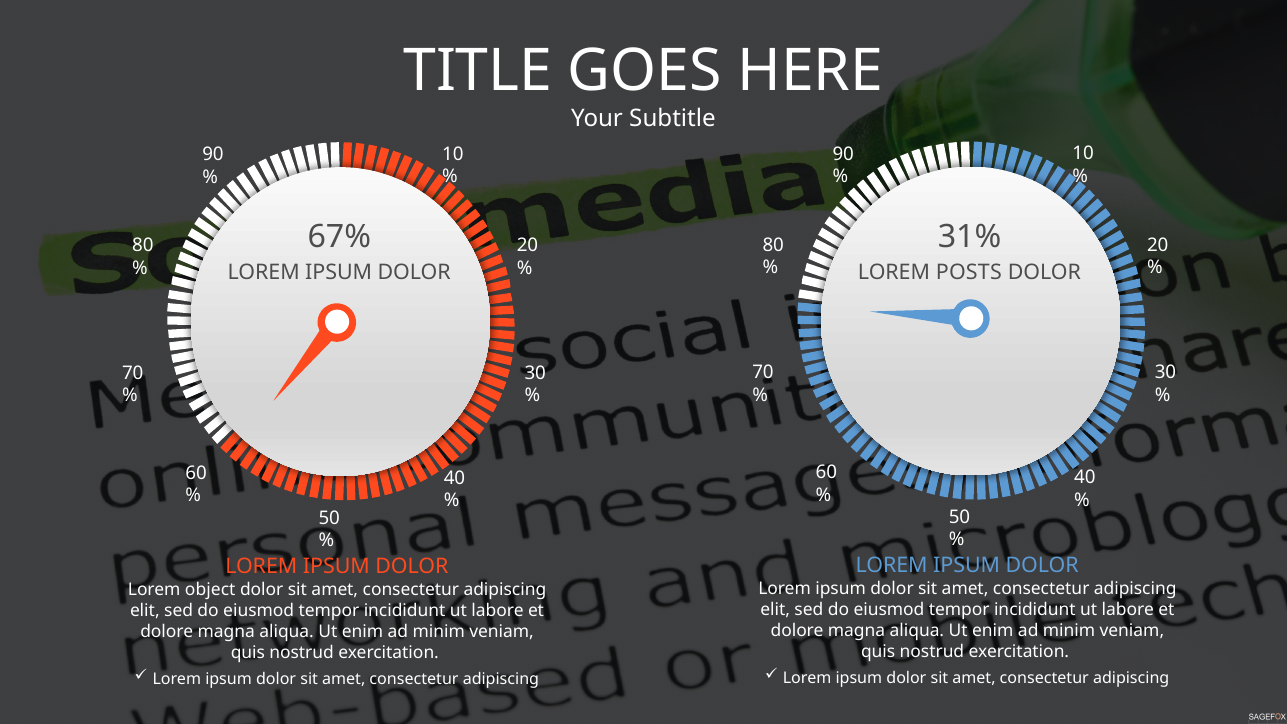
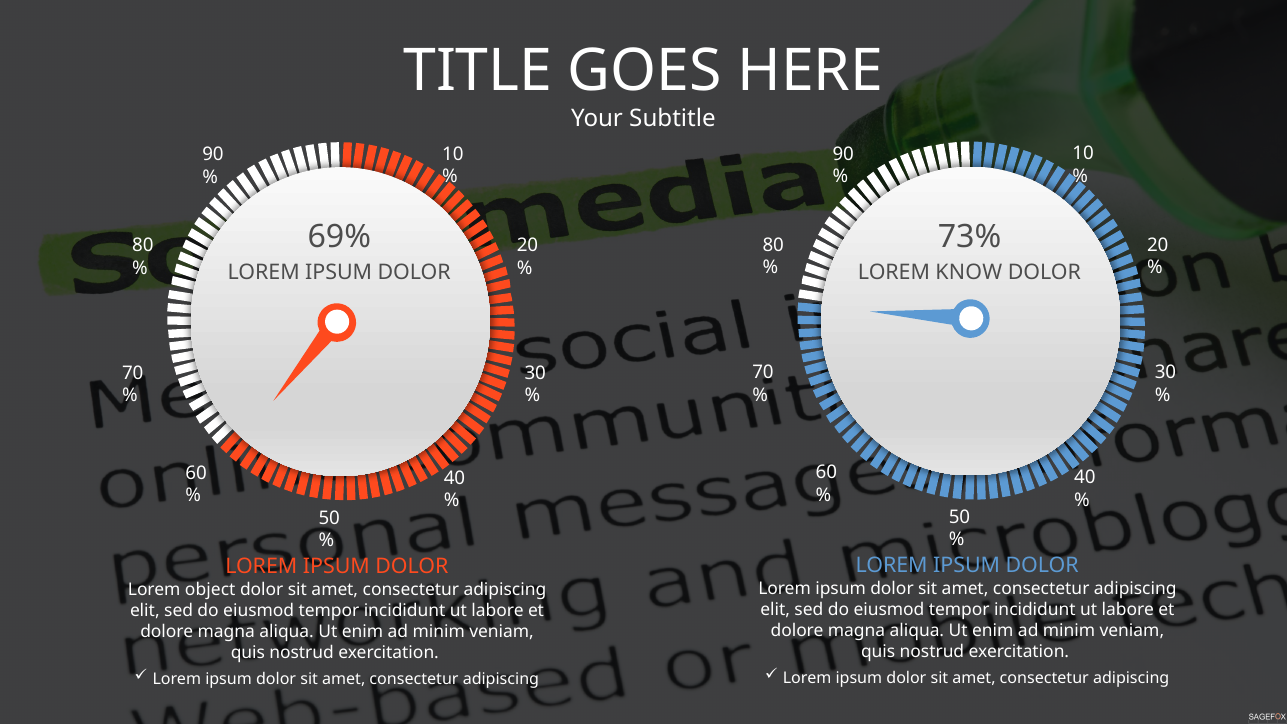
31%: 31% -> 73% (970, 237)
67%: 67% -> 69% (339, 237)
POSTS: POSTS -> KNOW (969, 272)
